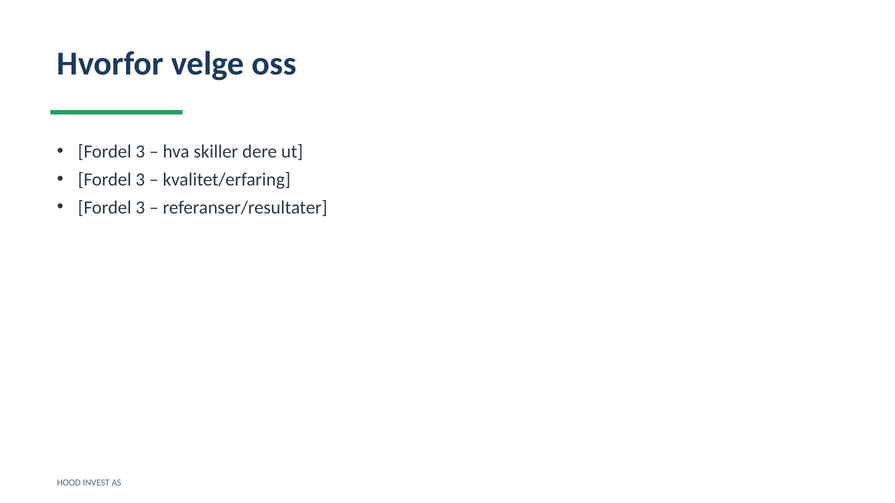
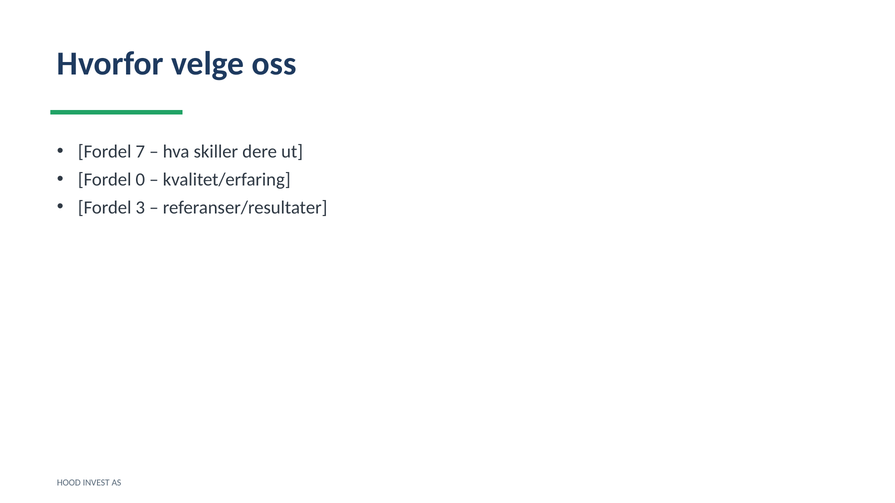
3: 3 -> 7 (140, 152)
3: 3 -> 0 (140, 180)
